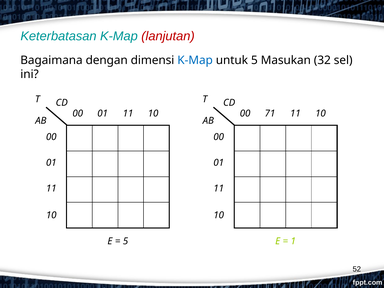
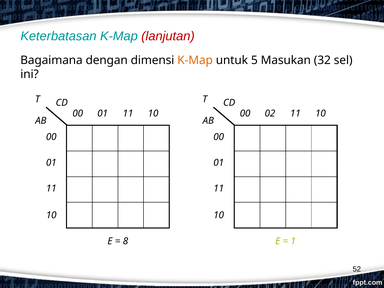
K-Map colour: blue -> orange (195, 60)
71: 71 -> 02 (270, 114)
5: 5 -> 8 (125, 241)
